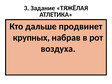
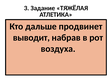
крупных: крупных -> выводит (31, 38)
